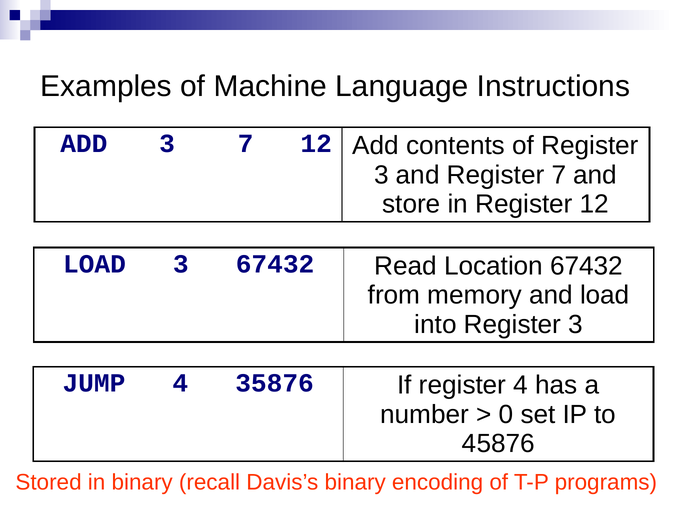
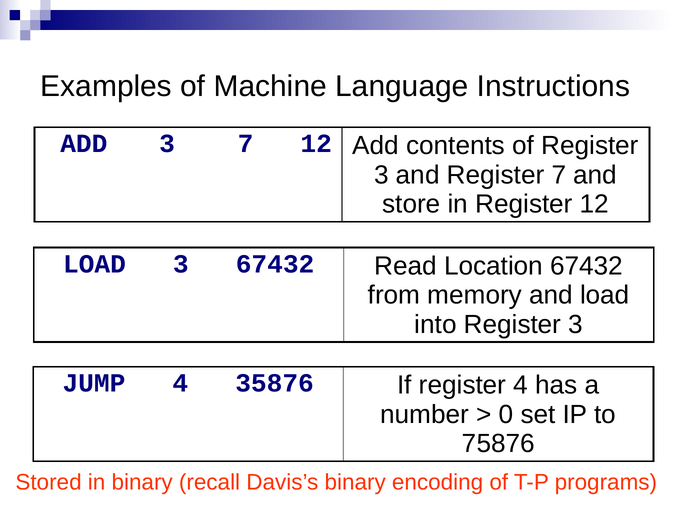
45876: 45876 -> 75876 (498, 443)
